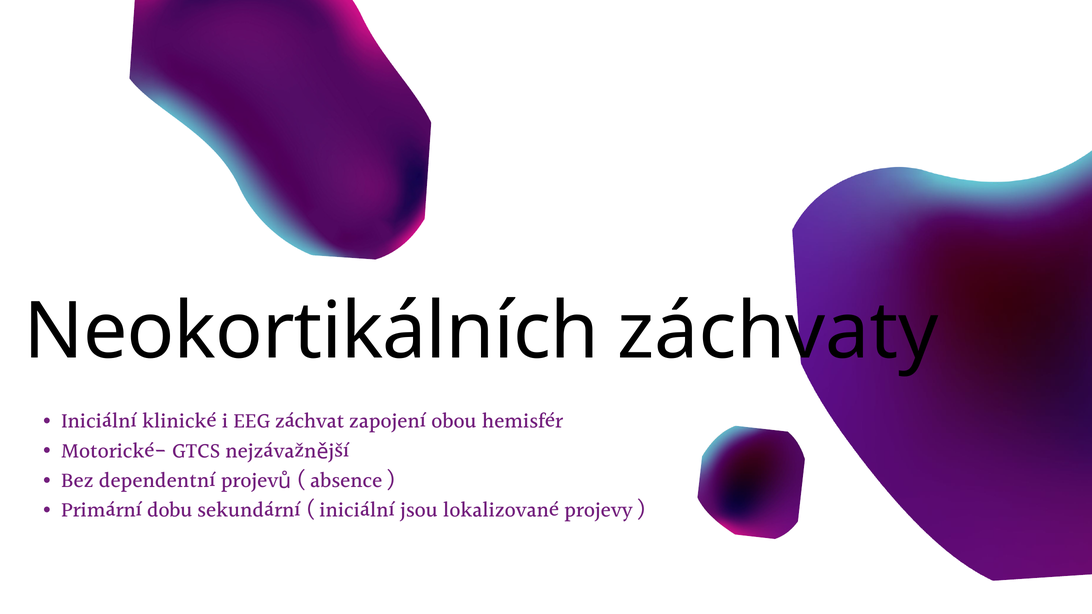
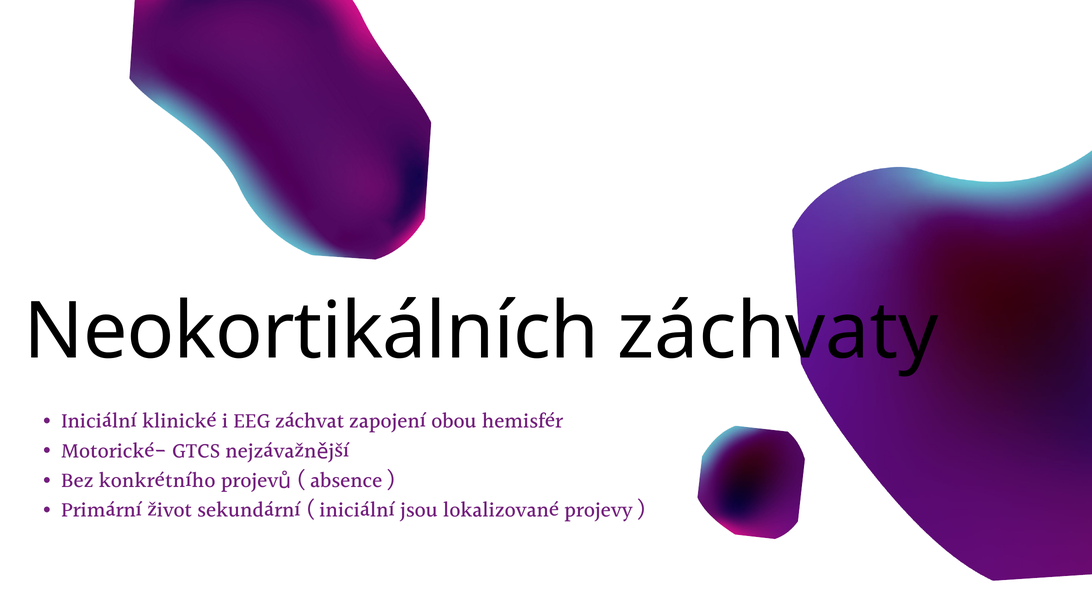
dependentní: dependentní -> konkrétního (157, 481)
dobu: dobu -> život (170, 511)
